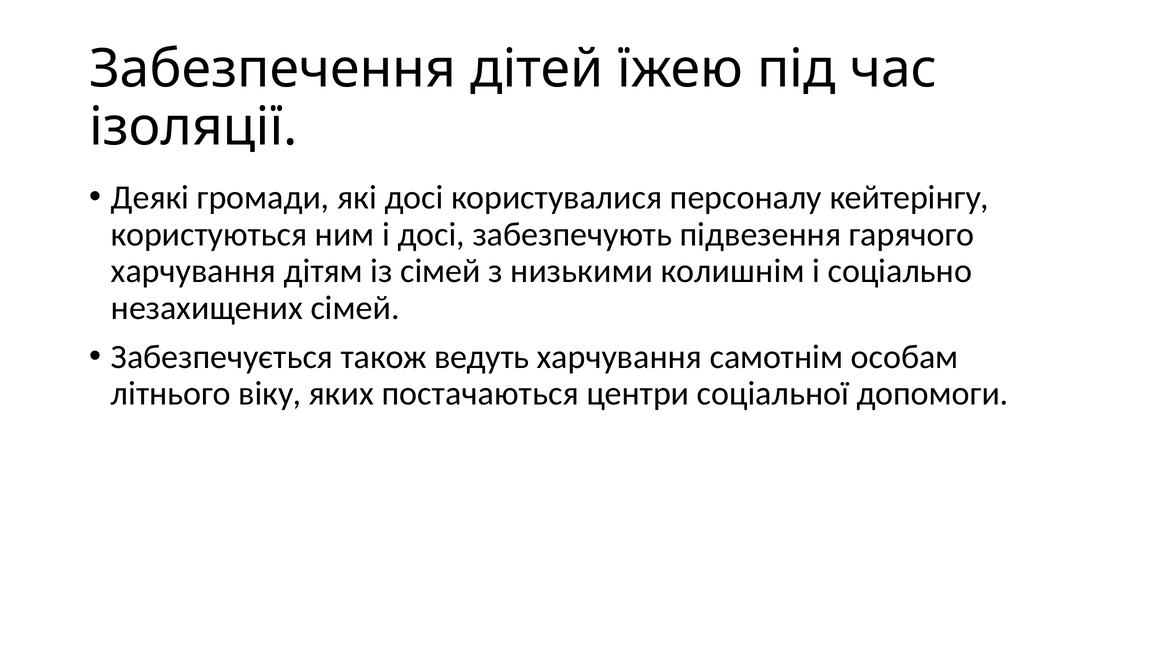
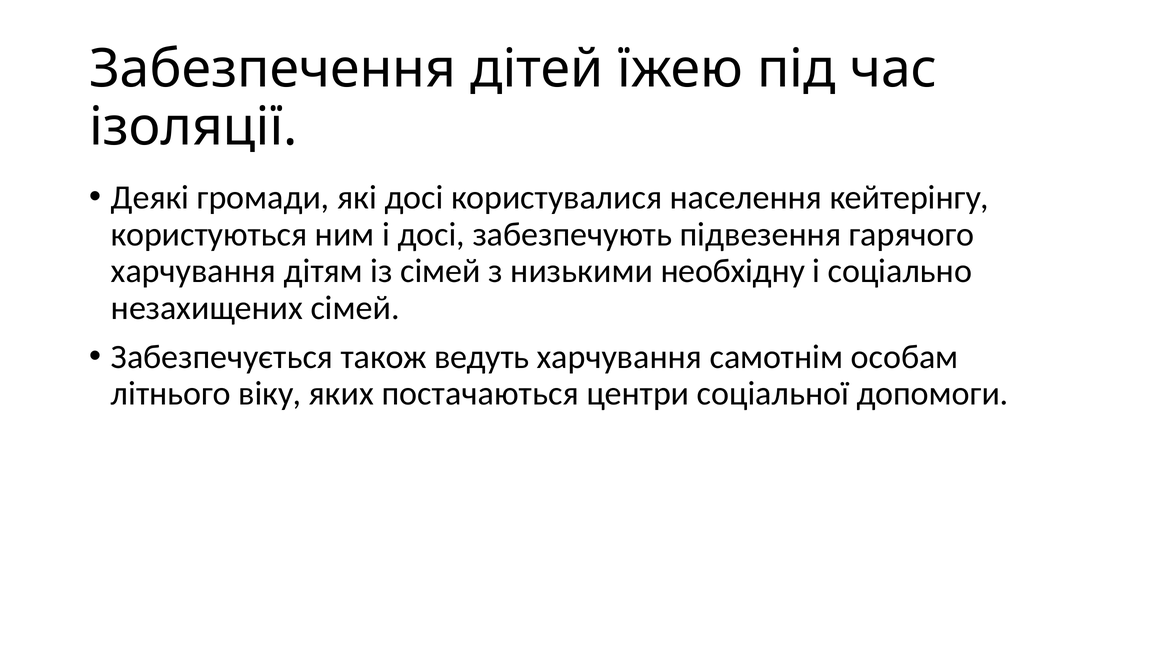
персоналу: персоналу -> населення (746, 197)
колишнім: колишнім -> необхідну (733, 271)
